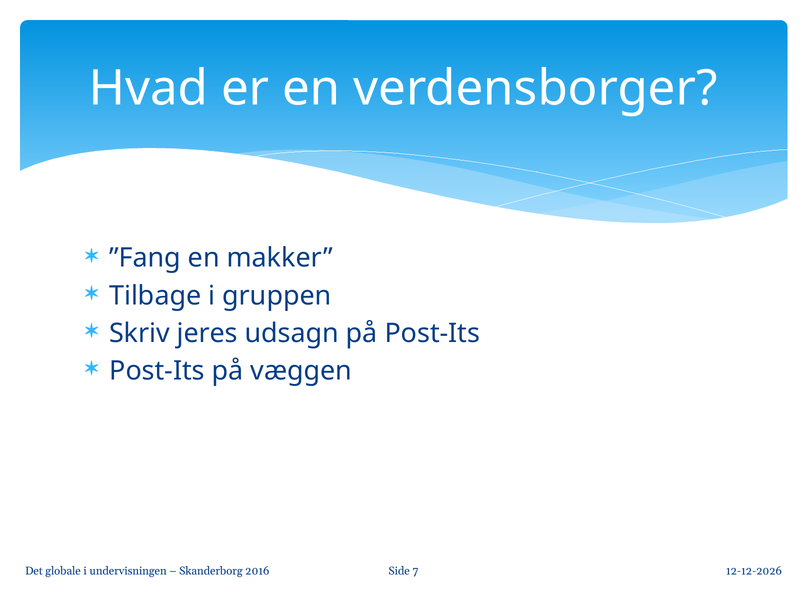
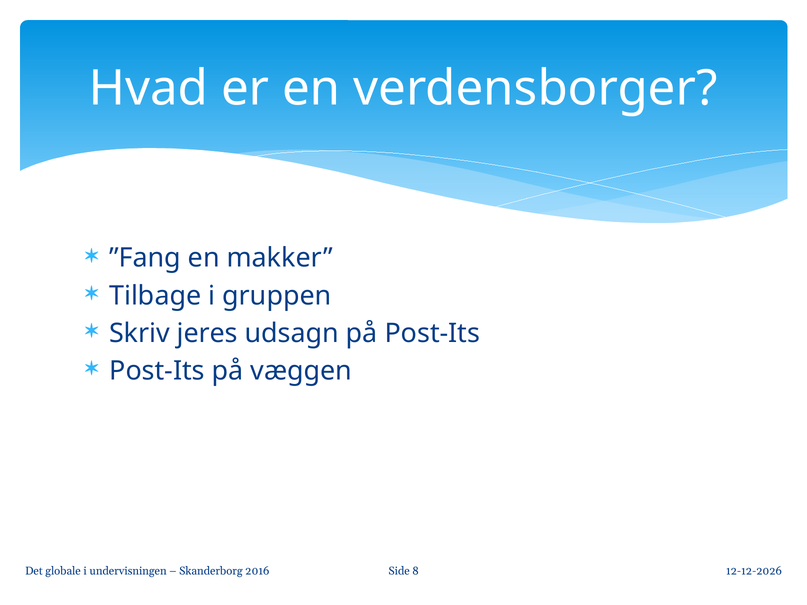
7: 7 -> 8 (416, 571)
